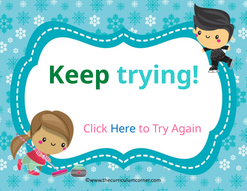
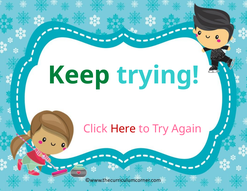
Here colour: blue -> red (123, 129)
